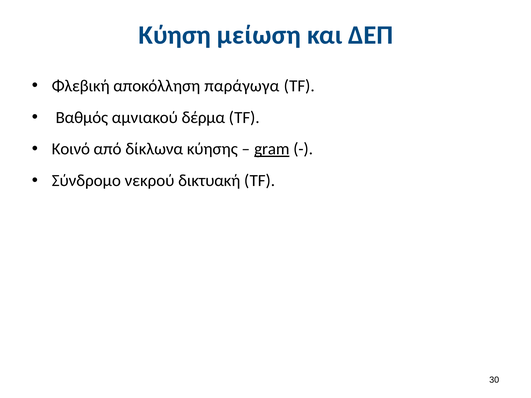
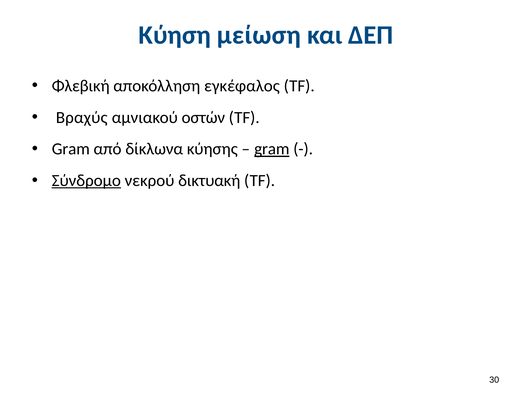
παράγωγα: παράγωγα -> εγκέφαλος (242, 86)
Βαθμός: Βαθμός -> Βραχύς (82, 118)
δέρμα: δέρμα -> οστών (203, 118)
Κοινό: Κοινό -> Gram (71, 149)
Σύνδρομο underline: none -> present (86, 181)
